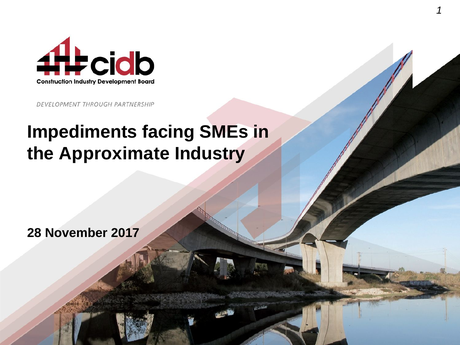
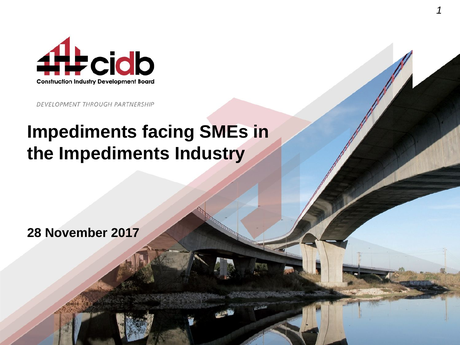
the Approximate: Approximate -> Impediments (114, 153)
